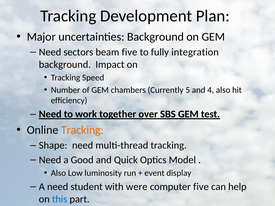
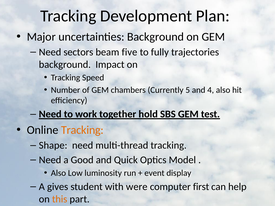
integration: integration -> trajectories (195, 52)
over: over -> hold (148, 114)
A need: need -> gives (58, 187)
computer five: five -> first (201, 187)
this colour: blue -> orange (60, 199)
